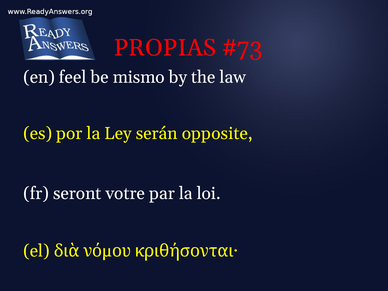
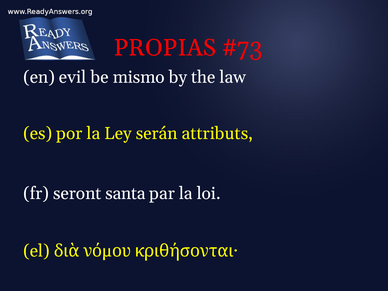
feel: feel -> evil (73, 77)
opposite: opposite -> attributs (217, 134)
votre: votre -> santa (125, 193)
